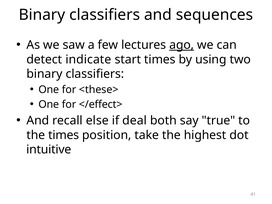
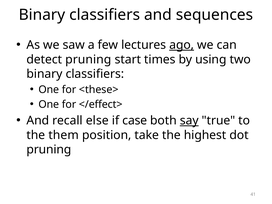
detect indicate: indicate -> pruning (88, 59)
deal: deal -> case (135, 121)
say underline: none -> present (189, 121)
the times: times -> them (64, 135)
intuitive: intuitive -> pruning (49, 150)
